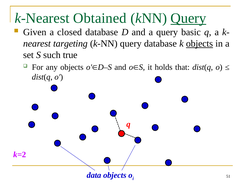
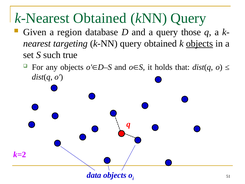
Query underline: present -> none (188, 18)
closed: closed -> region (70, 32)
basic: basic -> those (191, 32)
query database: database -> obtained (160, 44)
